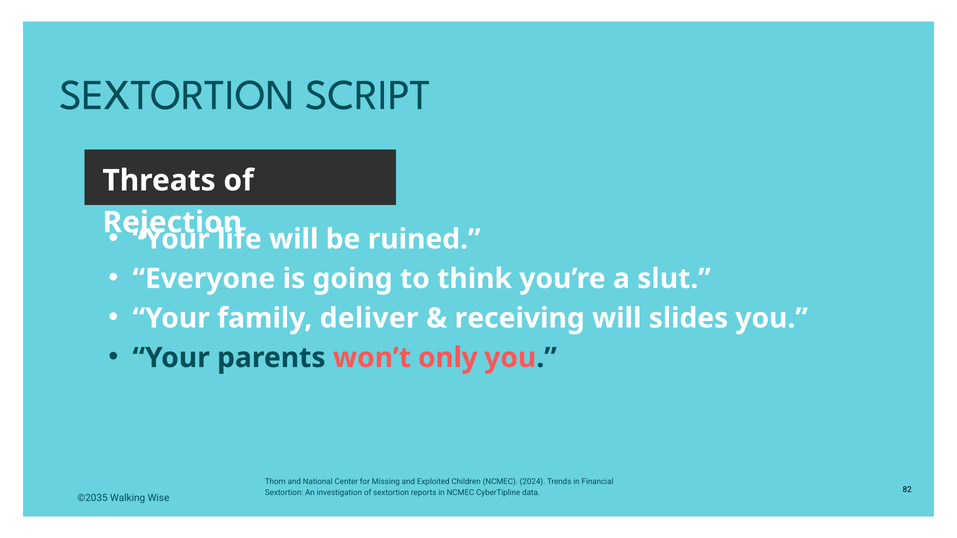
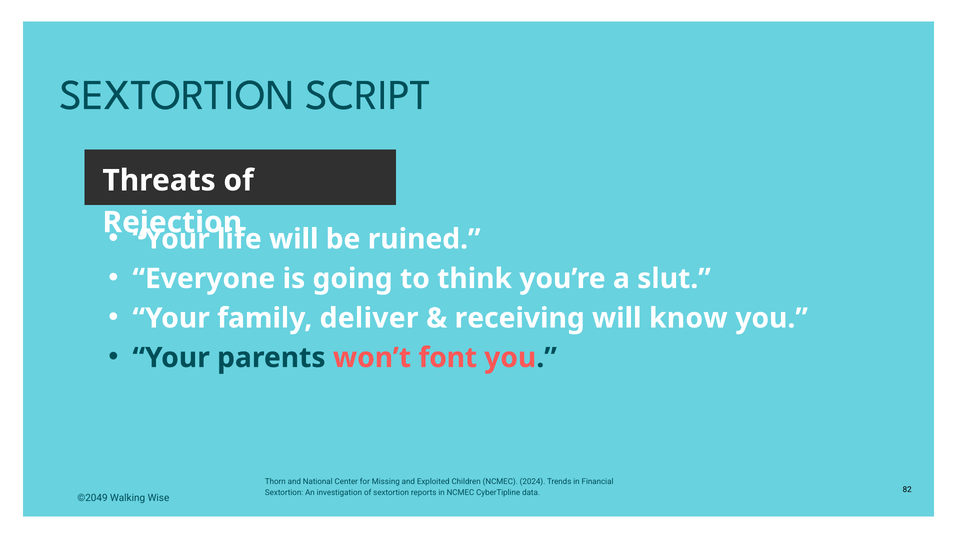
slides: slides -> know (688, 318)
only: only -> font (448, 358)
©2035: ©2035 -> ©2049 (93, 498)
